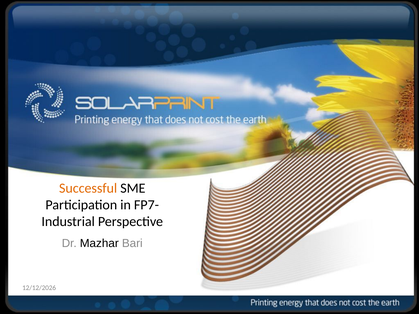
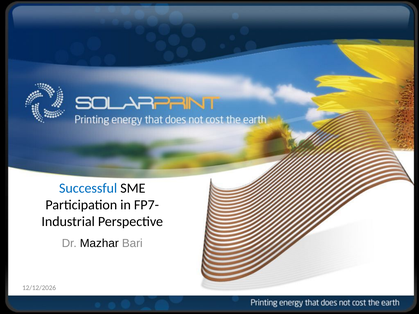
Successful colour: orange -> blue (88, 188)
